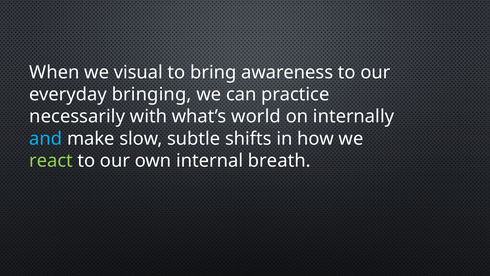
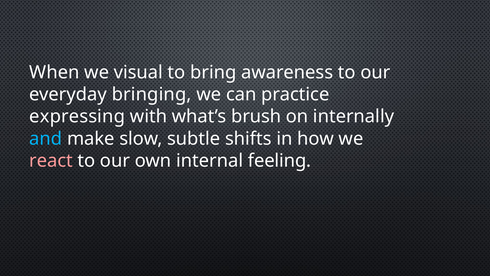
necessarily: necessarily -> expressing (77, 116)
world: world -> brush (256, 116)
react colour: light green -> pink (51, 160)
breath: breath -> feeling (280, 160)
